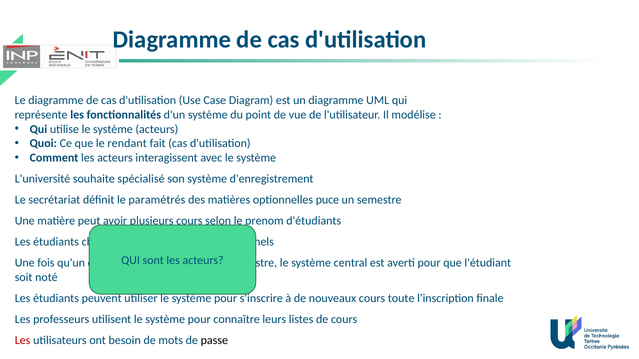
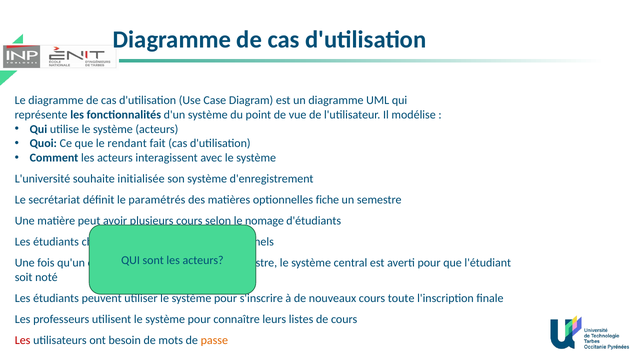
spécialisé: spécialisé -> initialisée (141, 179)
puce: puce -> fiche (327, 200)
prenom: prenom -> nomage (265, 221)
passe colour: black -> orange (214, 341)
